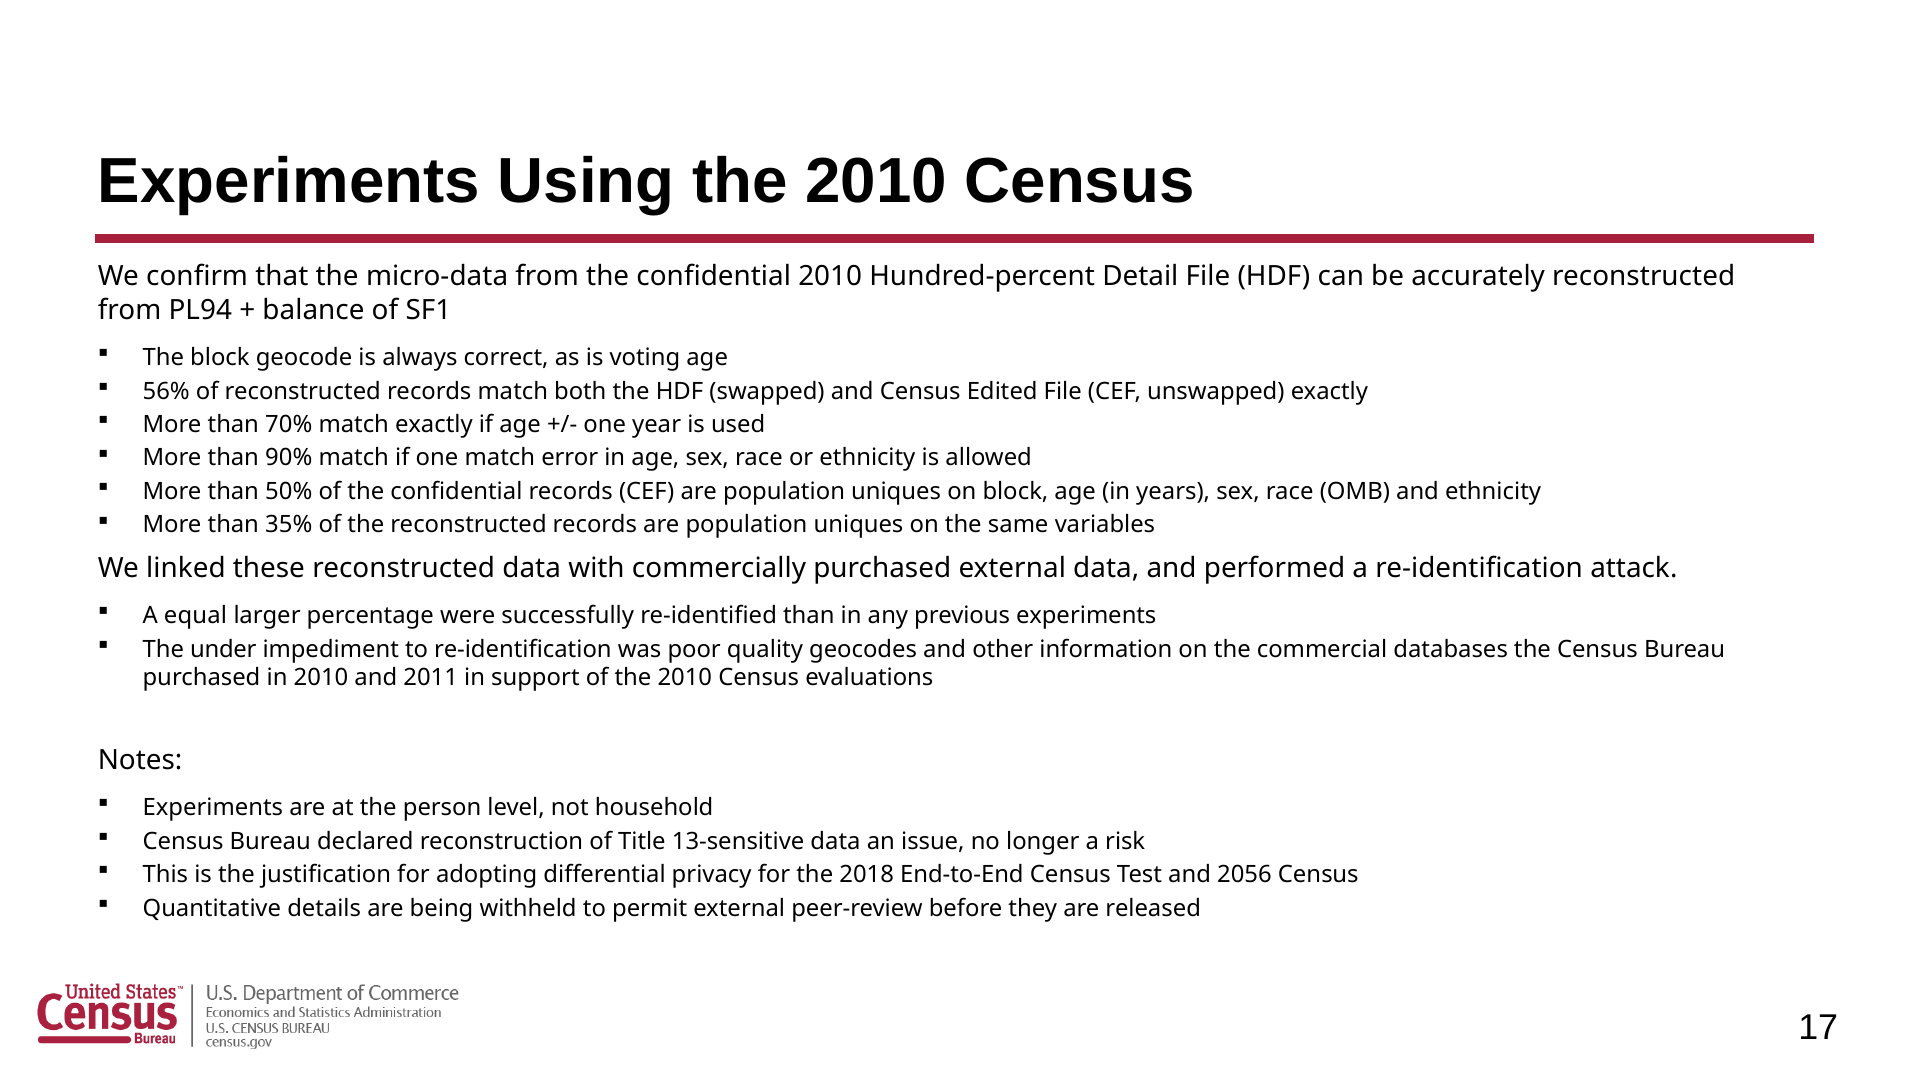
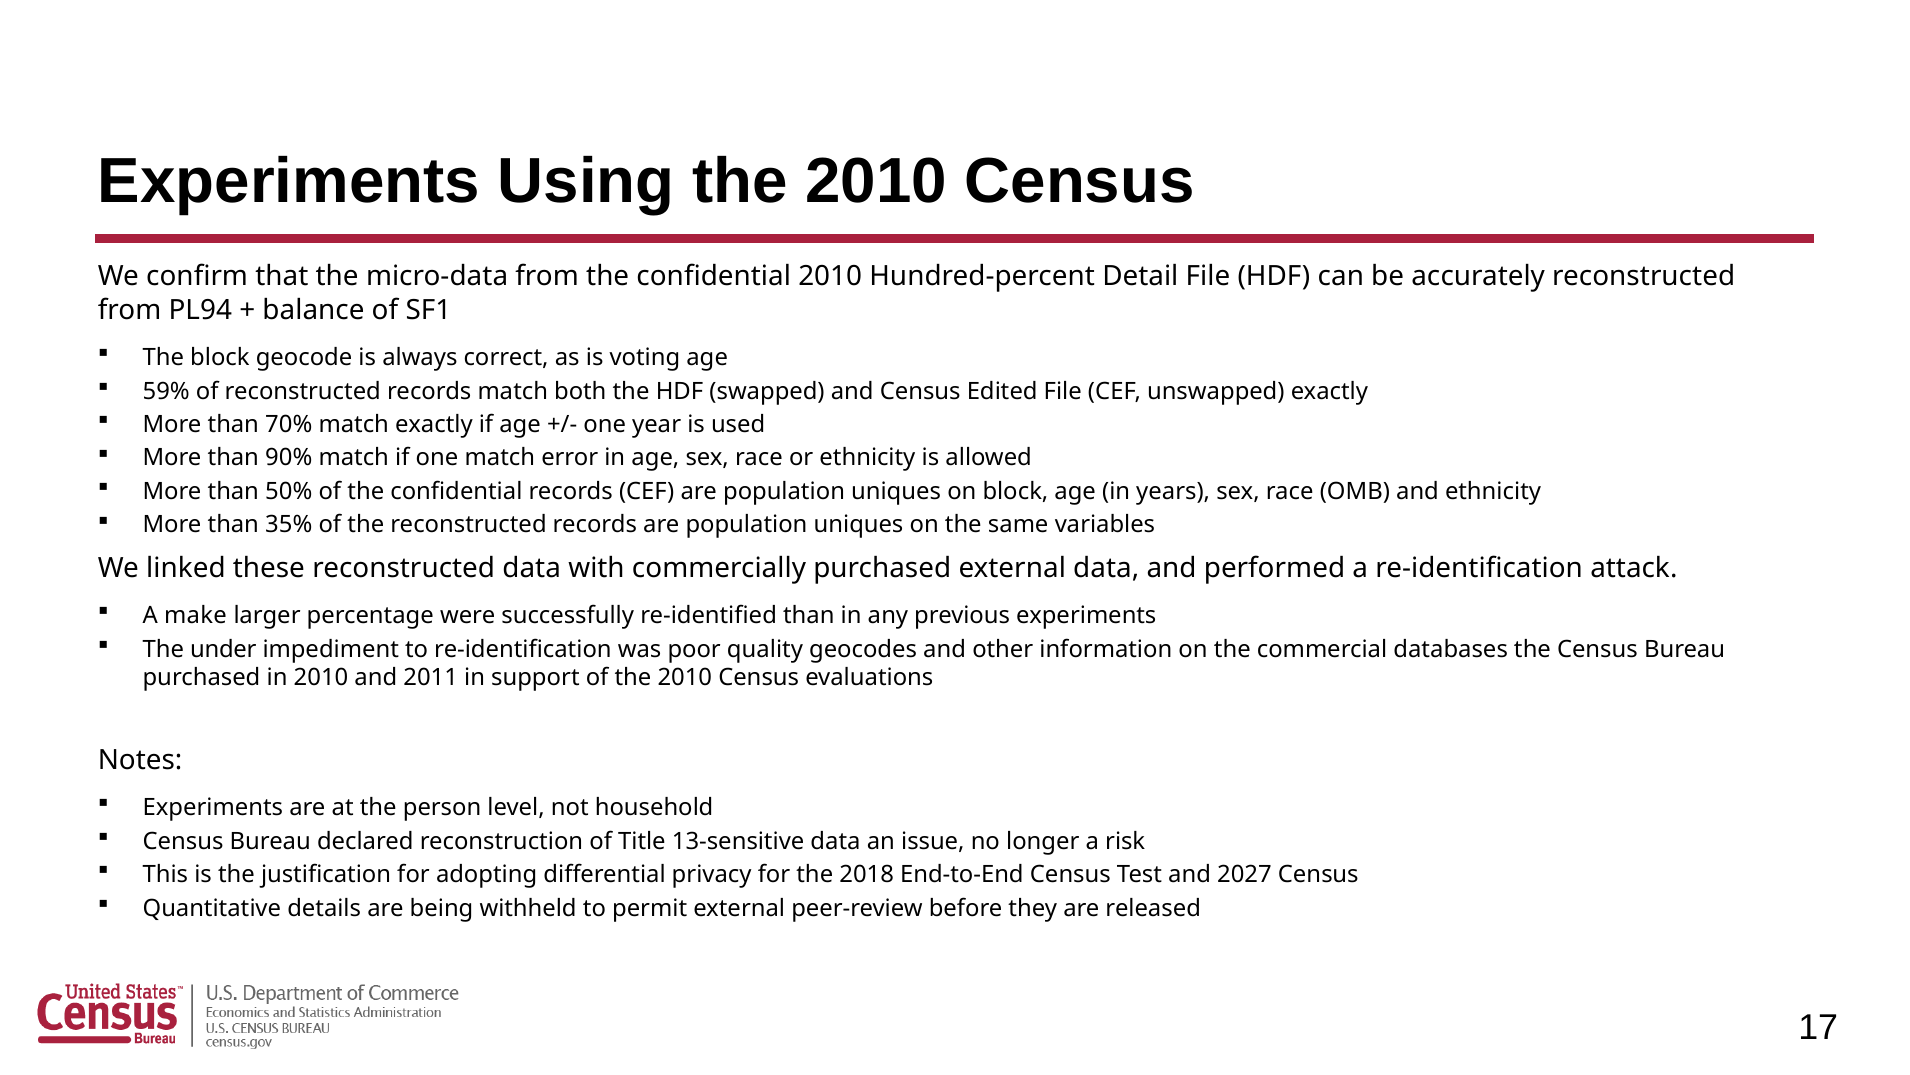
56%: 56% -> 59% (166, 391)
equal: equal -> make (195, 615)
2056: 2056 -> 2027 (1244, 874)
